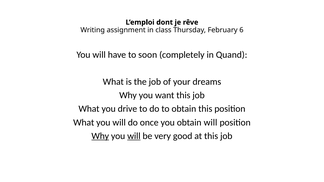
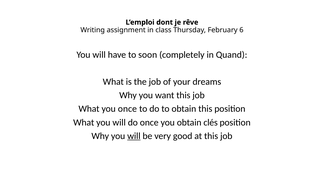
you drive: drive -> once (127, 109)
obtain will: will -> clés (211, 123)
Why underline: present -> none (100, 136)
